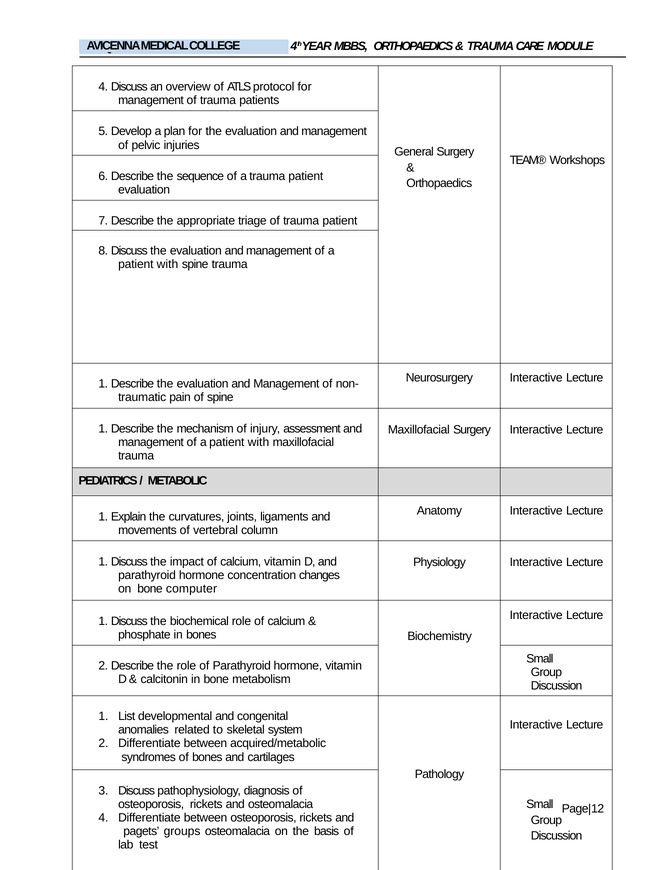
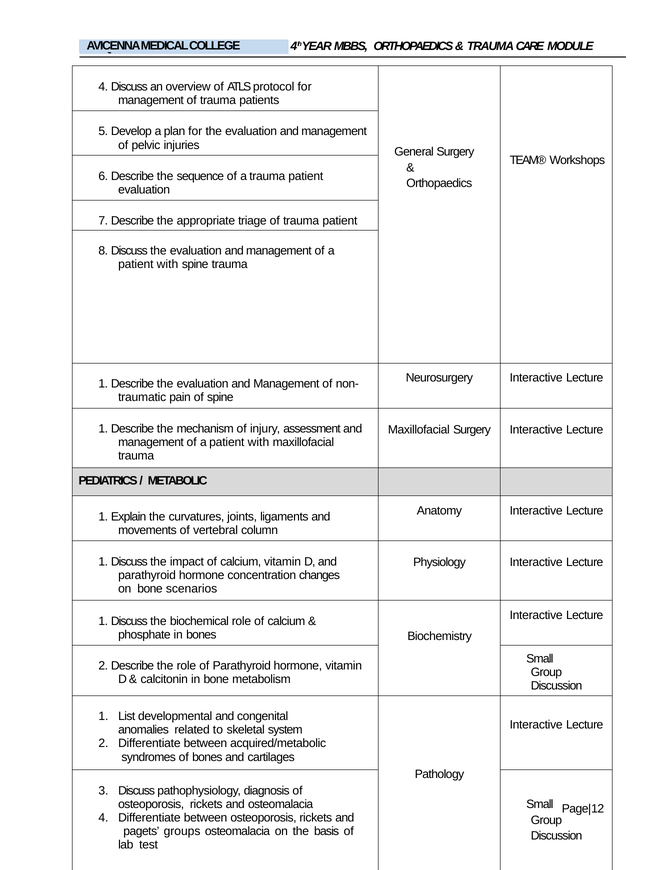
computer: computer -> scenarios (192, 588)
